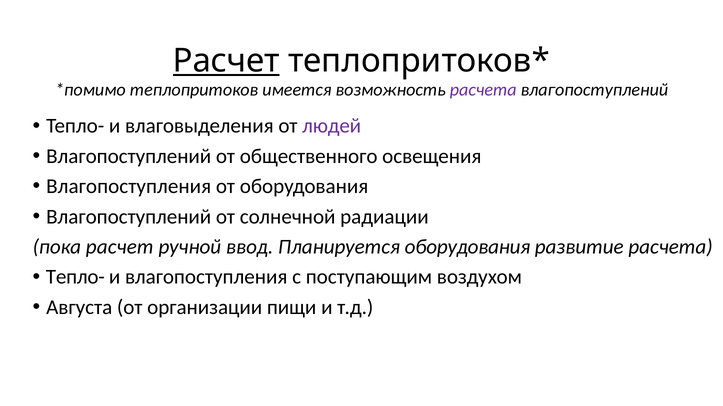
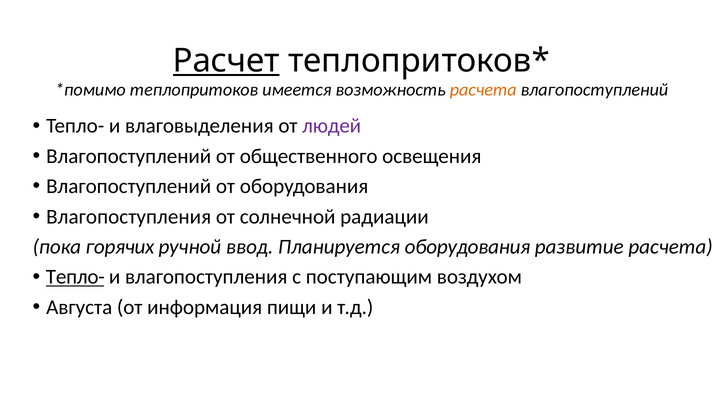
расчета colour: purple -> orange (483, 90)
Влагопоступления: Влагопоступления -> Влагопоступлений (129, 187)
Влагопоступлений: Влагопоступлений -> Влагопоступления (129, 217)
пока расчет: расчет -> горячих (120, 247)
Тепло- underline: none -> present (75, 277)
организации: организации -> информация (205, 308)
